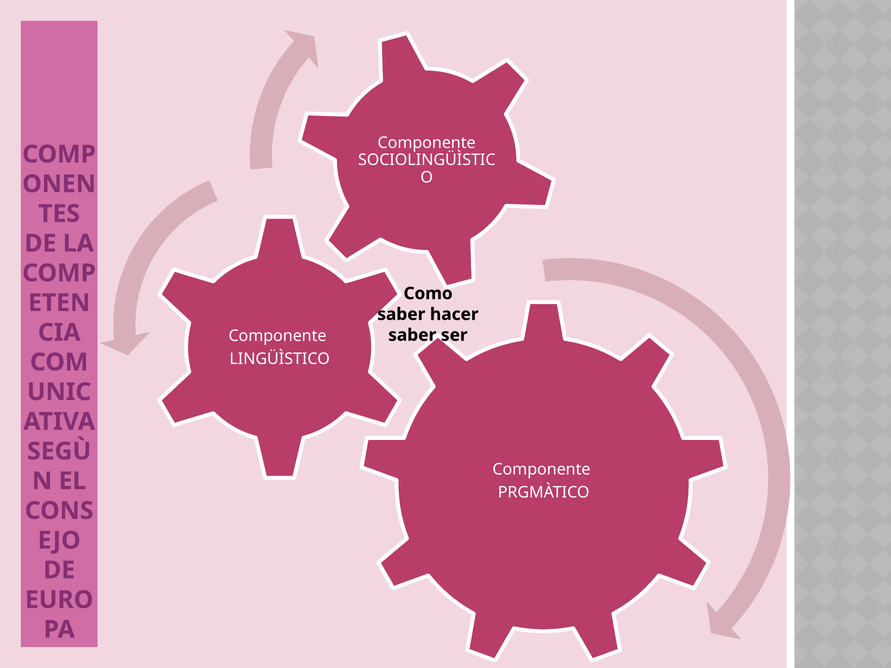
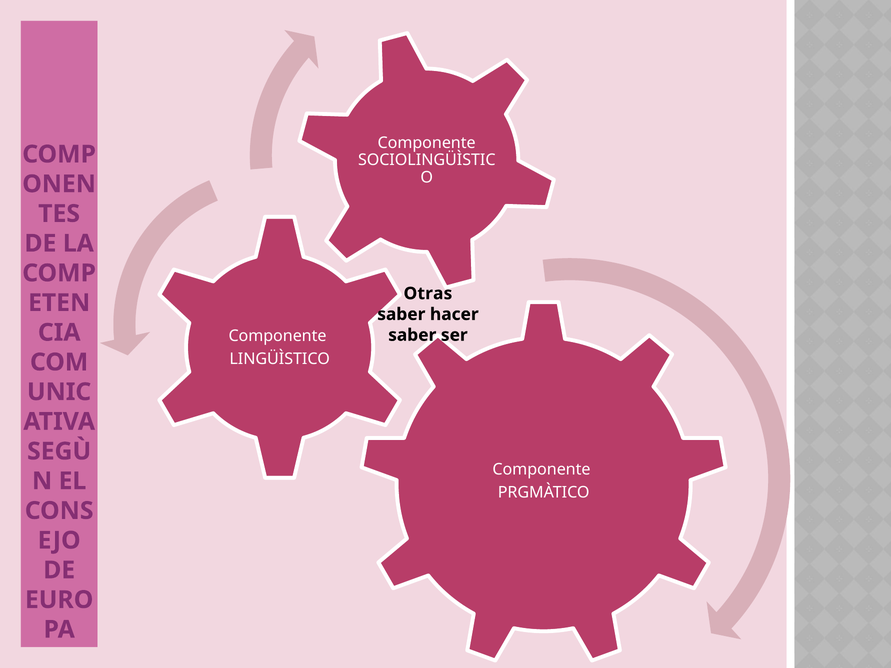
Como: Como -> Otras (428, 294)
